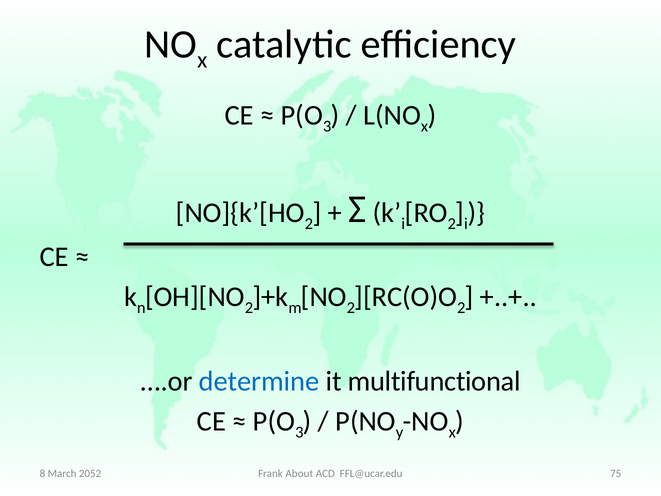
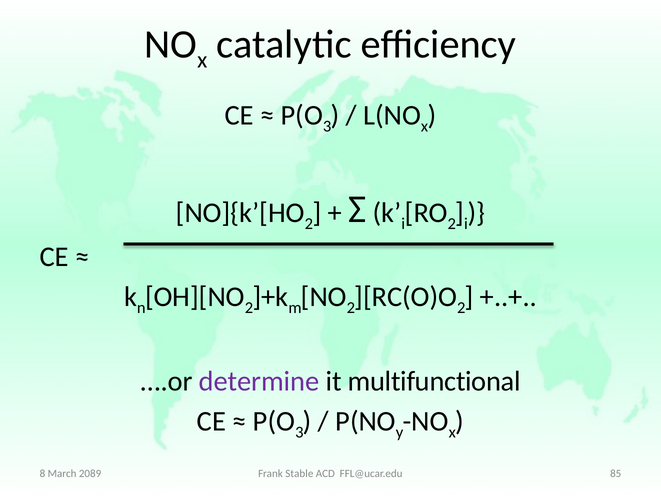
determine colour: blue -> purple (259, 381)
About: About -> Stable (299, 473)
75: 75 -> 85 (616, 473)
2052: 2052 -> 2089 (90, 473)
